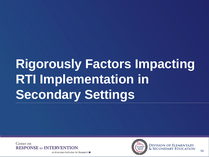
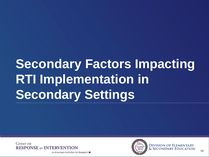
Rigorously: Rigorously -> Secondary (49, 64)
